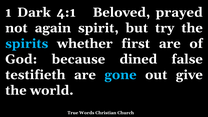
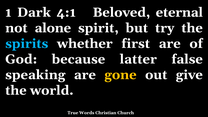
prayed: prayed -> eternal (179, 12)
again: again -> alone (53, 28)
dined: dined -> latter (138, 59)
testifieth: testifieth -> speaking (35, 75)
gone colour: light blue -> yellow (121, 75)
